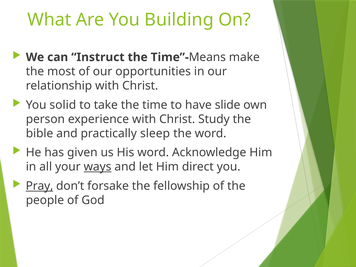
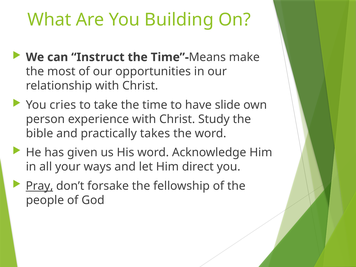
solid: solid -> cries (63, 105)
sleep: sleep -> takes (155, 133)
ways underline: present -> none (98, 167)
